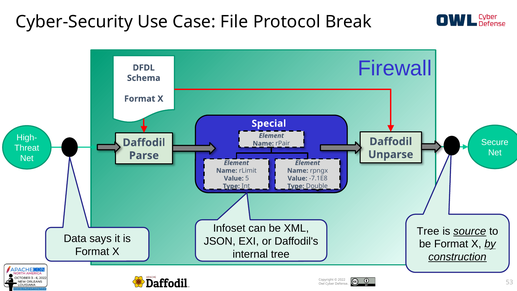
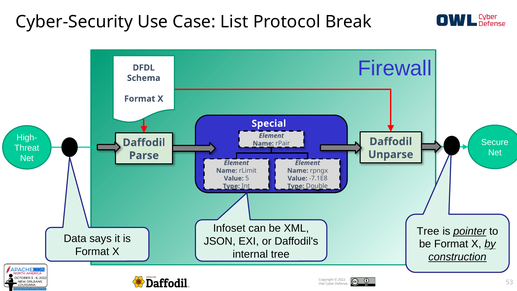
File: File -> List (234, 22)
source: source -> pointer (470, 231)
